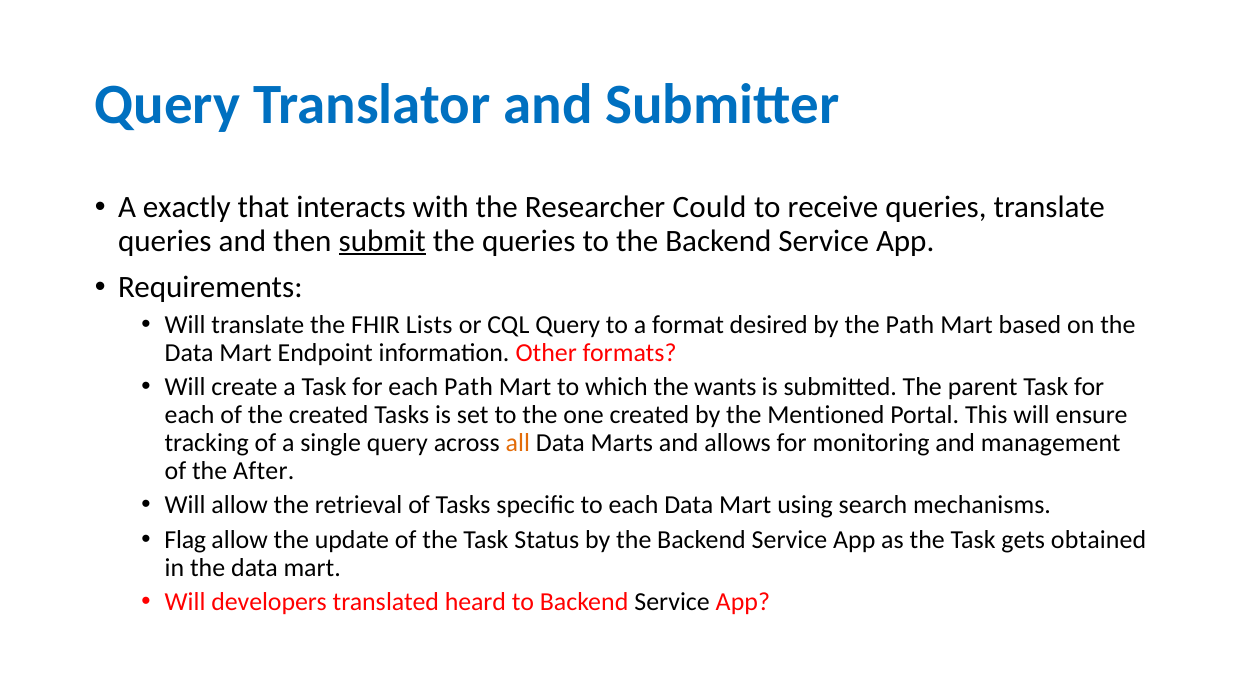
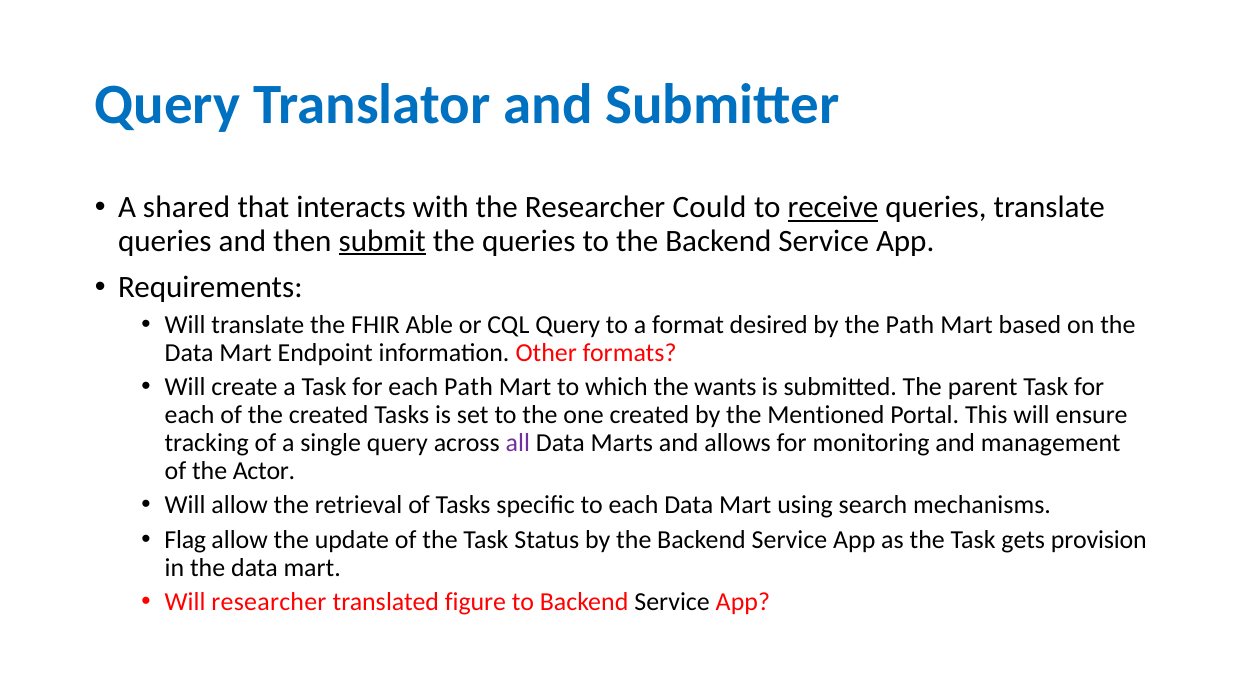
exactly: exactly -> shared (187, 207)
receive underline: none -> present (833, 207)
Lists: Lists -> Able (429, 325)
all colour: orange -> purple (518, 443)
After: After -> Actor (264, 471)
obtained: obtained -> provision (1099, 540)
Will developers: developers -> researcher (269, 602)
heard: heard -> figure (475, 602)
